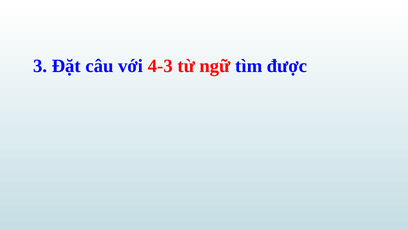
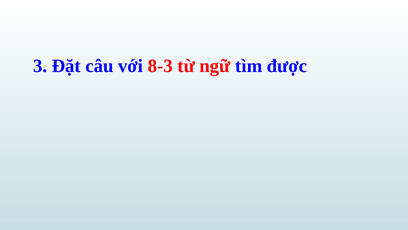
4-3: 4-3 -> 8-3 (160, 66)
